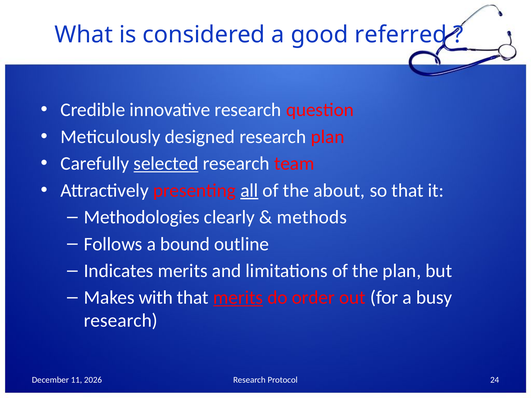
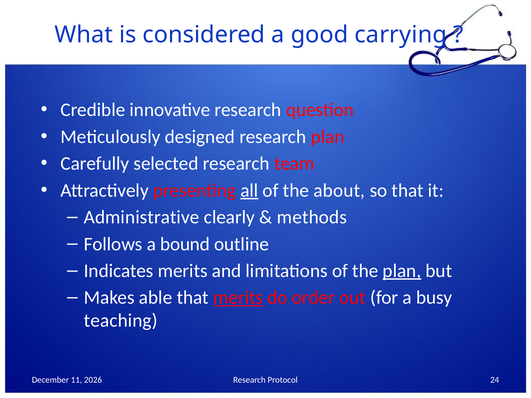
referred: referred -> carrying (401, 35)
selected underline: present -> none (166, 164)
Methodologies: Methodologies -> Administrative (142, 217)
plan underline: none -> present (402, 271)
with: with -> able (156, 298)
research: research -> teaching (121, 321)
